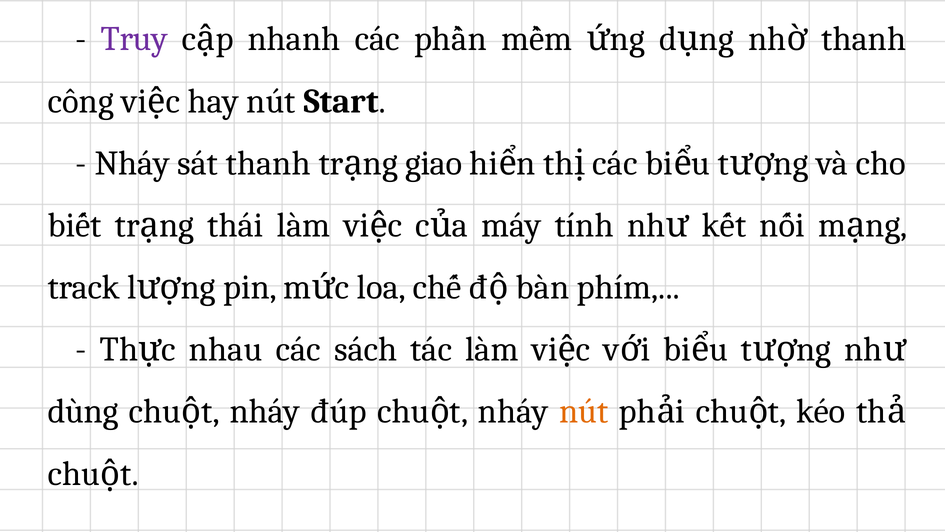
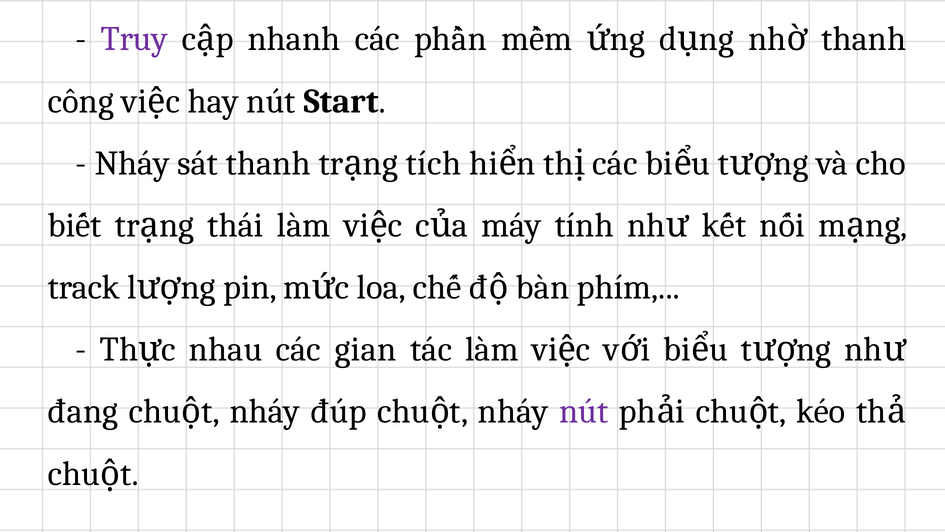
giao: giao -> tích (433, 163)
sách: sách -> gian (365, 349)
dùng: dùng -> đang (83, 411)
nút colour: orange -> purple (584, 411)
